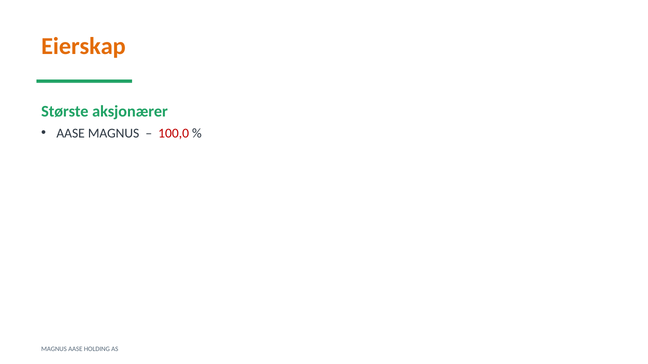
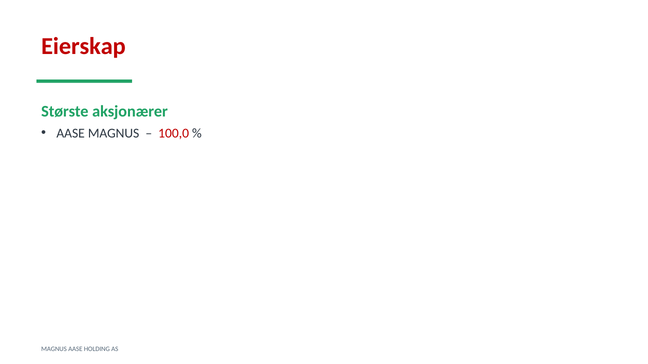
Eierskap colour: orange -> red (83, 46)
